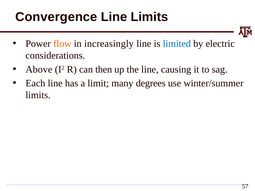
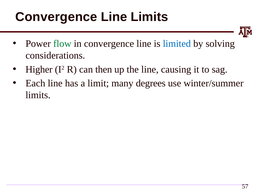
flow colour: orange -> green (62, 44)
in increasingly: increasingly -> convergence (109, 44)
electric: electric -> solving (220, 44)
Above: Above -> Higher (39, 69)
